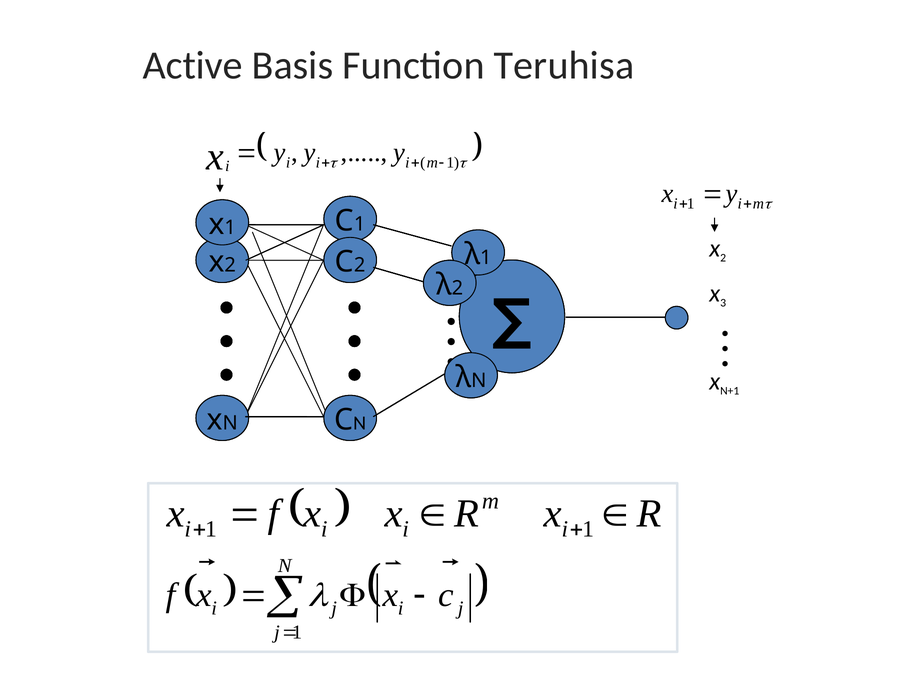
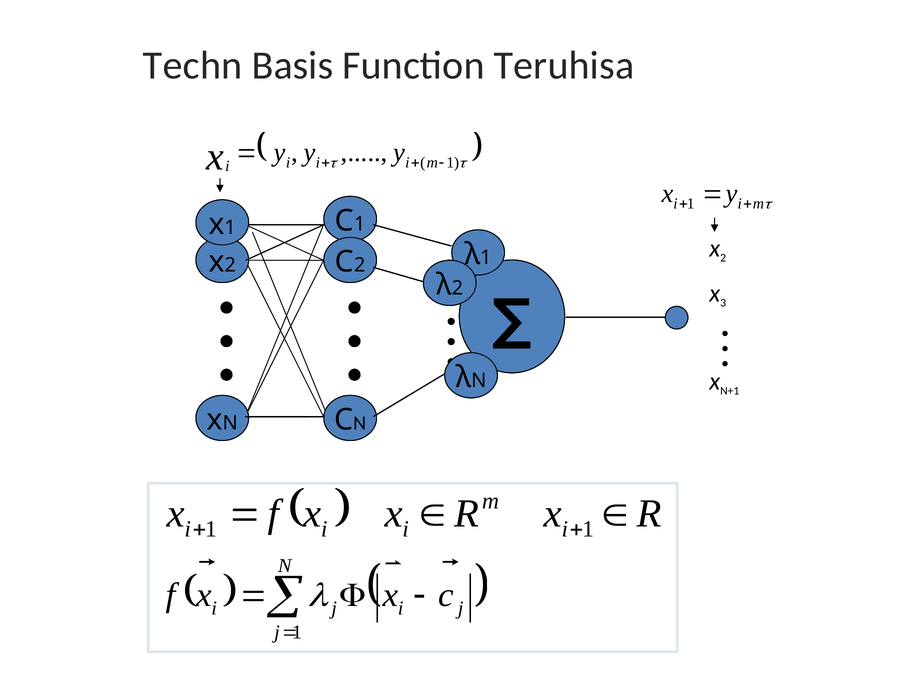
Active: Active -> Techn (193, 65)
